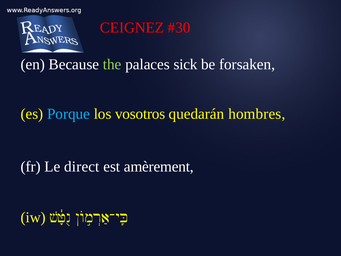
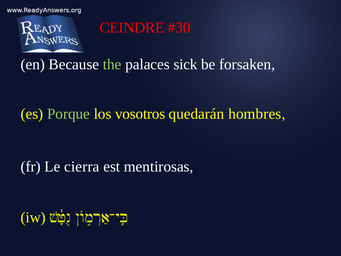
CEIGNEZ: CEIGNEZ -> CEINDRE (132, 28)
Porque colour: light blue -> light green (68, 114)
direct: direct -> cierra (82, 166)
amèrement: amèrement -> mentirosas (159, 166)
